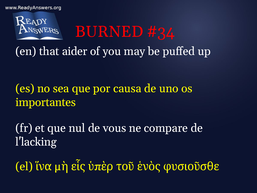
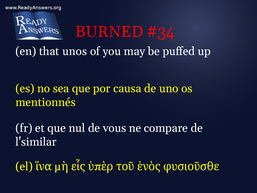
aider: aider -> unos (75, 51)
importantes: importantes -> mentionnés (46, 102)
l'lacking: l'lacking -> l'similar (36, 142)
